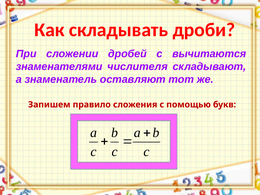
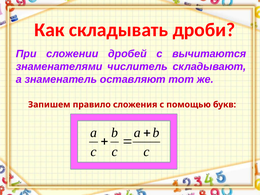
числителя: числителя -> числитель (138, 66)
